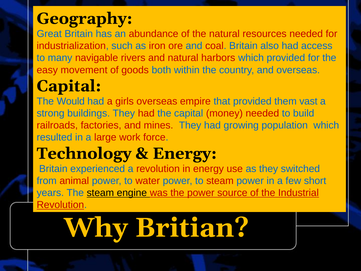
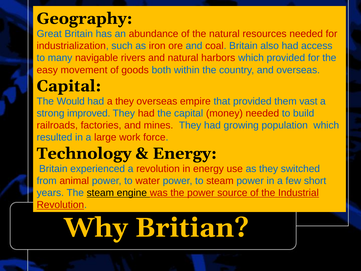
a girls: girls -> they (125, 101)
buildings: buildings -> improved (89, 113)
